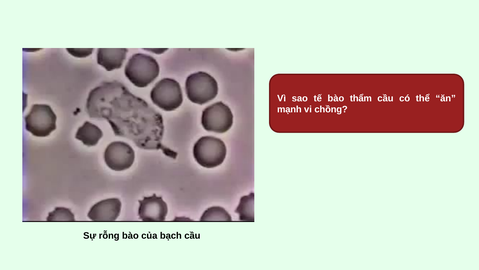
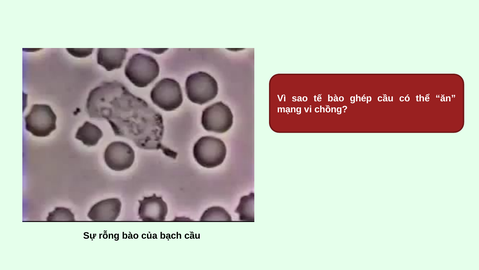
thẩm: thẩm -> ghép (361, 98)
mạnh: mạnh -> mạng (289, 109)
